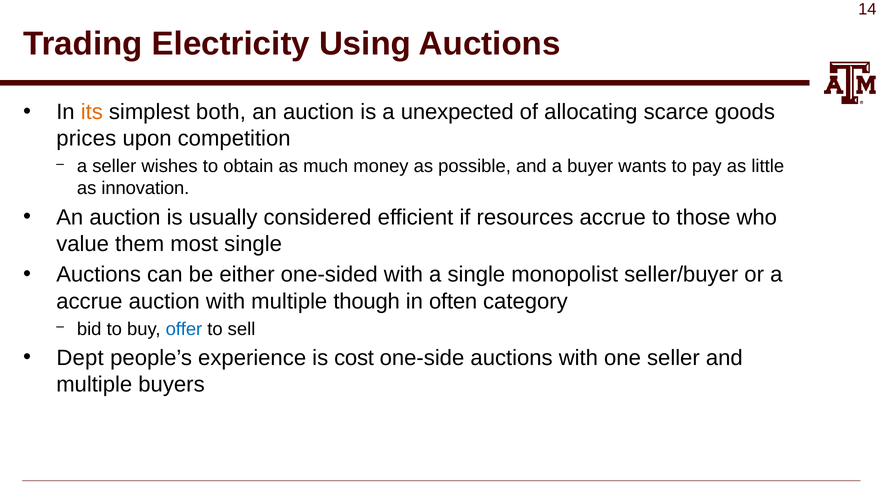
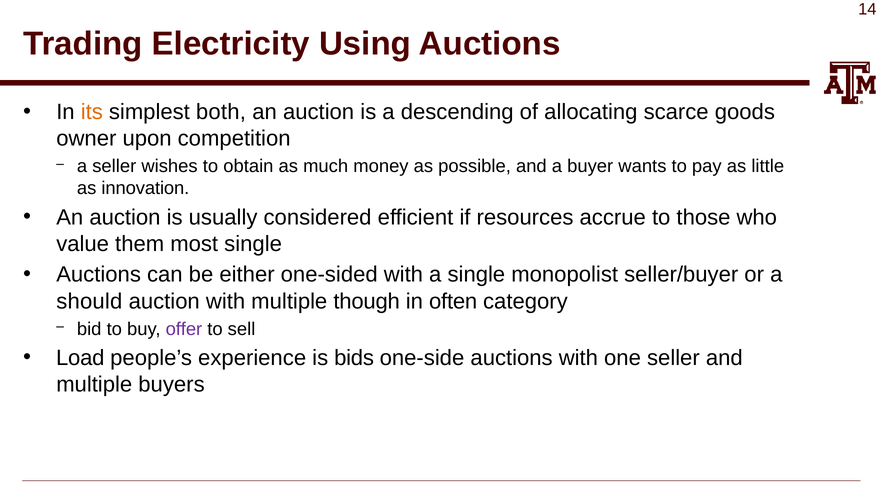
unexpected: unexpected -> descending (457, 112)
prices: prices -> owner (86, 138)
accrue: accrue -> should (89, 301)
offer colour: blue -> purple (184, 329)
Dept: Dept -> Load (80, 358)
cost: cost -> bids (354, 358)
